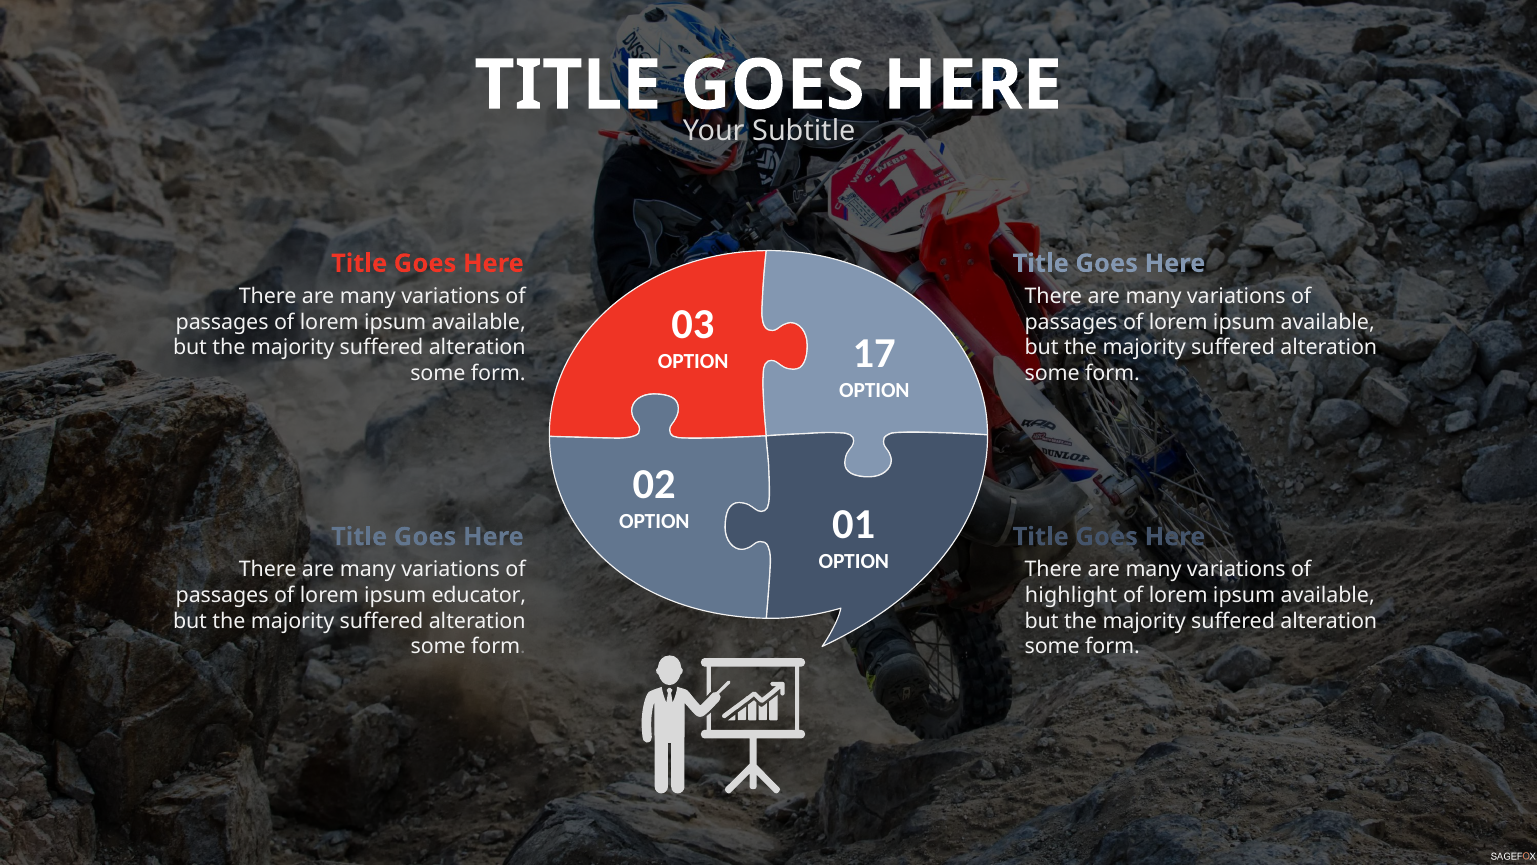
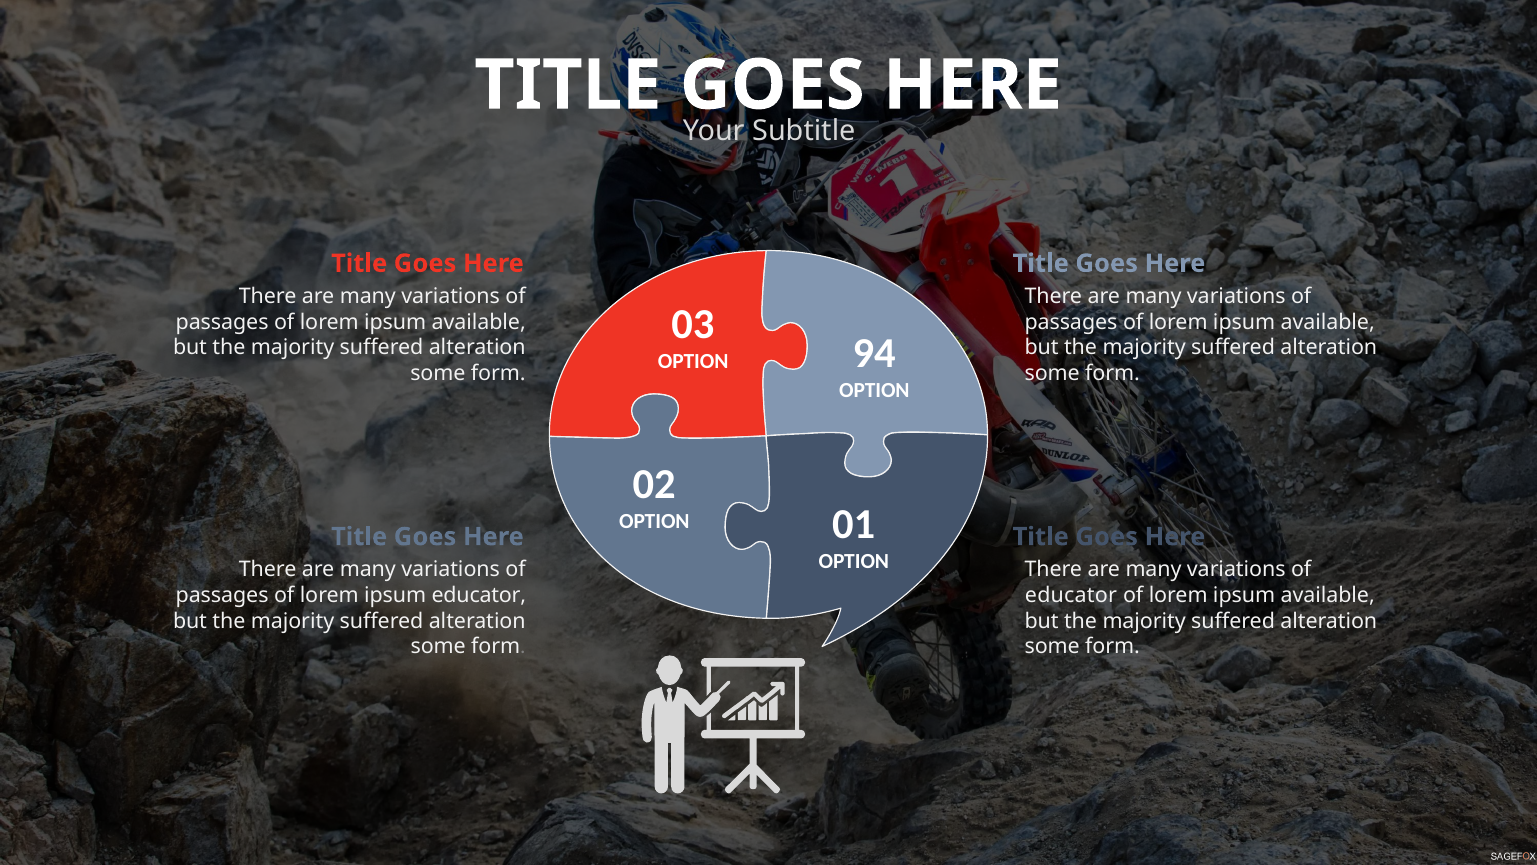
17: 17 -> 94 (874, 353)
highlight: highlight -> educator (1071, 595)
